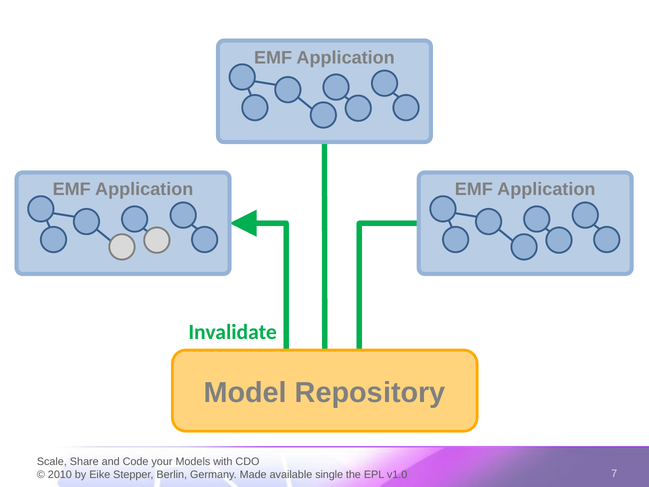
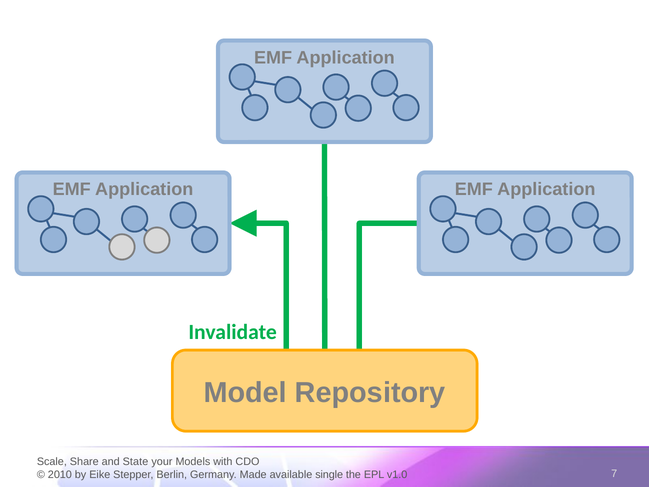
Code: Code -> State (136, 461)
